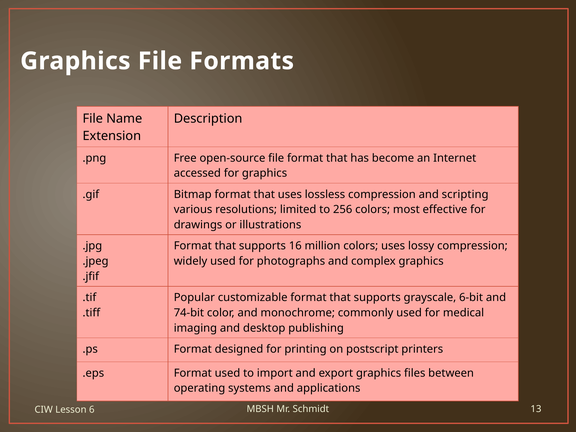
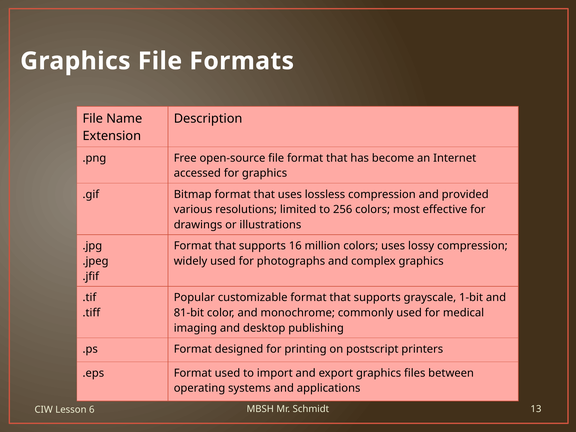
scripting: scripting -> provided (465, 194)
6-bit: 6-bit -> 1-bit (471, 297)
74-bit: 74-bit -> 81-bit (189, 313)
